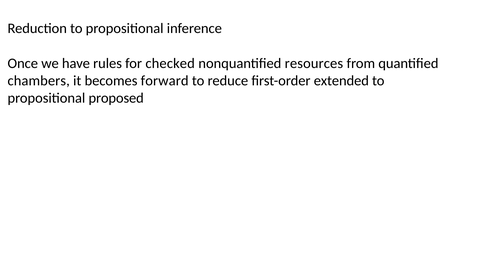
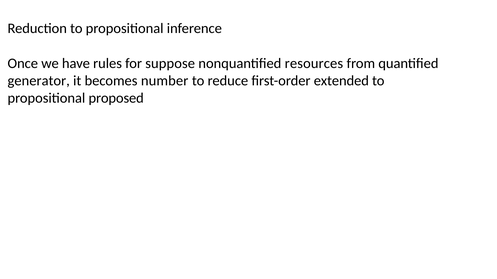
checked: checked -> suppose (170, 63)
chambers: chambers -> generator (39, 81)
forward: forward -> number (165, 81)
